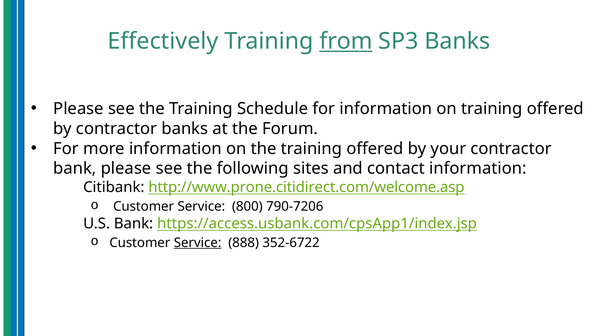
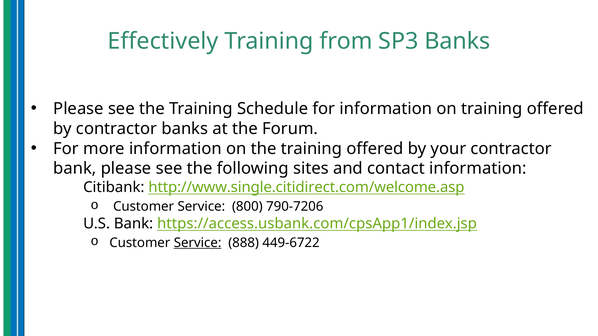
from underline: present -> none (346, 41)
http://www.prone.citidirect.com/welcome.asp: http://www.prone.citidirect.com/welcome.asp -> http://www.single.citidirect.com/welcome.asp (306, 187)
352-6722: 352-6722 -> 449-6722 (291, 243)
